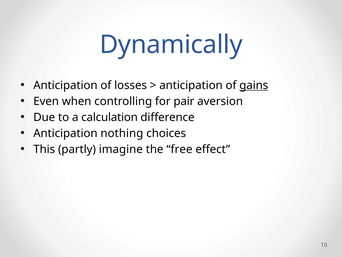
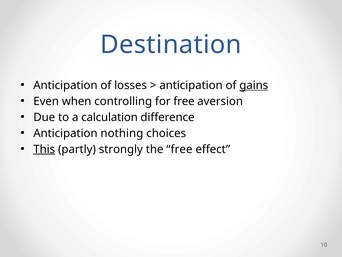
Dynamically: Dynamically -> Destination (171, 45)
for pair: pair -> free (184, 101)
This underline: none -> present (44, 149)
imagine: imagine -> strongly (121, 149)
